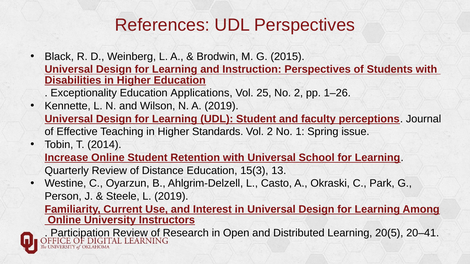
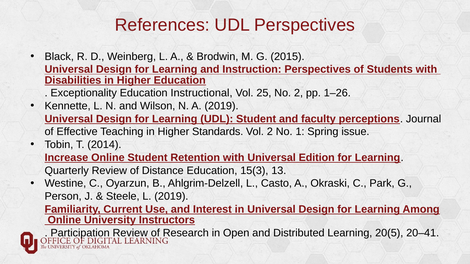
Applications: Applications -> Instructional (202, 93)
School: School -> Edition (317, 158)
